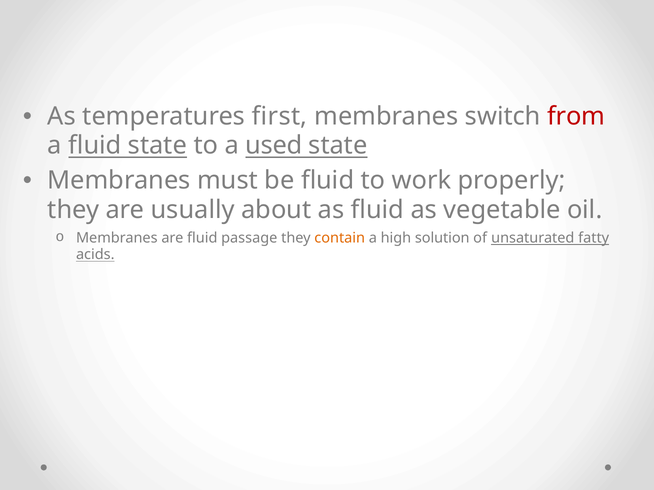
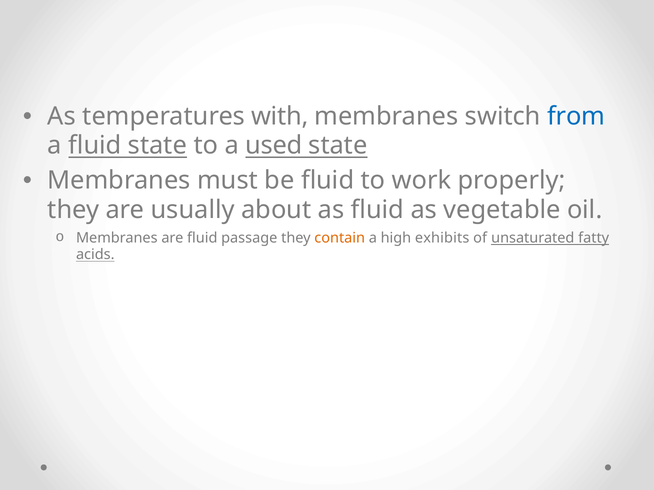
first: first -> with (280, 116)
from colour: red -> blue (576, 116)
solution: solution -> exhibits (442, 238)
